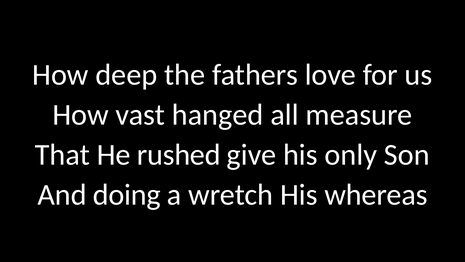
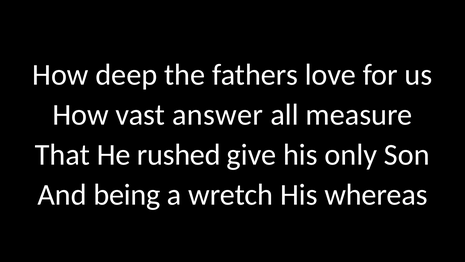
hanged: hanged -> answer (218, 115)
doing: doing -> being (127, 195)
